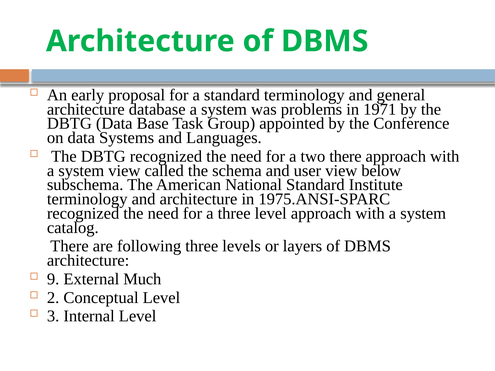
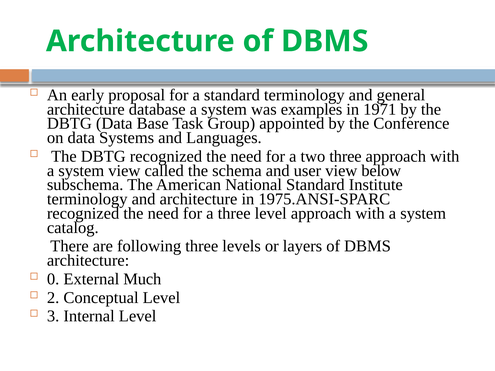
problems: problems -> examples (312, 109)
two there: there -> three (345, 156)
9: 9 -> 0 (53, 279)
